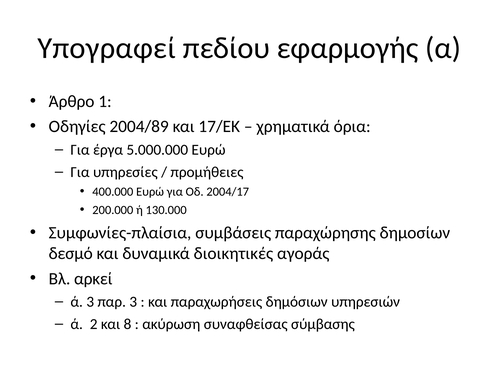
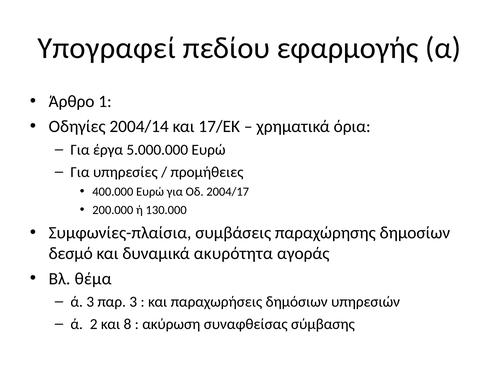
2004/89: 2004/89 -> 2004/14 (139, 127)
διοικητικές: διοικητικές -> ακυρότητα (233, 254)
αρκεί: αρκεί -> θέμα (93, 279)
